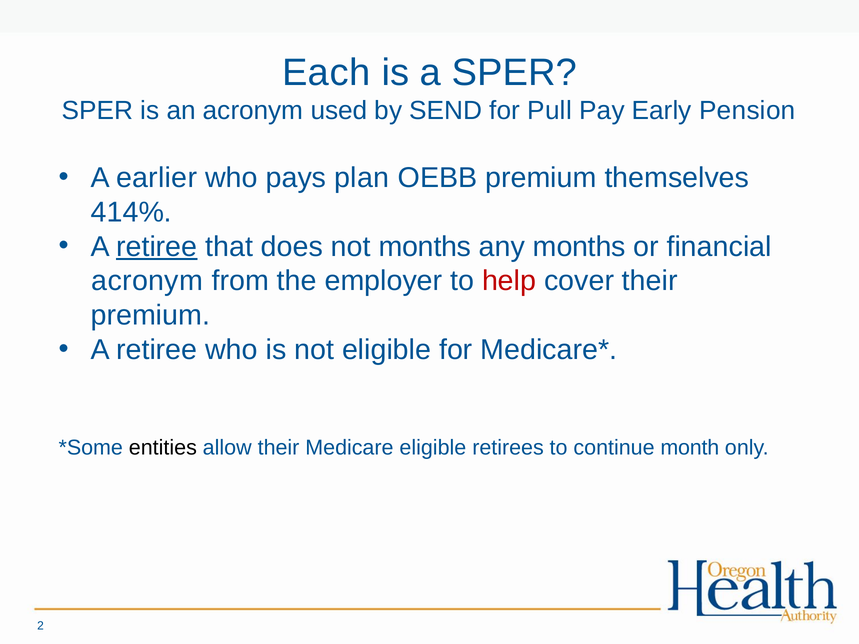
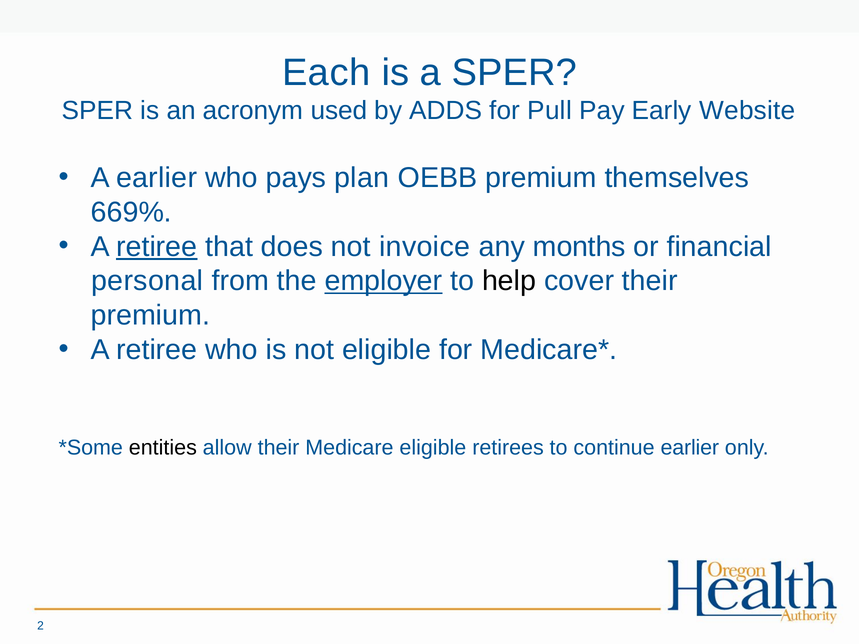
SEND: SEND -> ADDS (446, 111)
Pension: Pension -> Website (747, 111)
414%: 414% -> 669% (131, 212)
not months: months -> invoice (425, 247)
acronym: acronym -> personal (147, 281)
employer underline: none -> present (383, 281)
help colour: red -> black (509, 281)
continue month: month -> earlier (690, 448)
